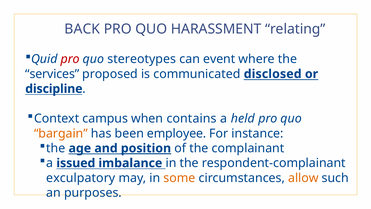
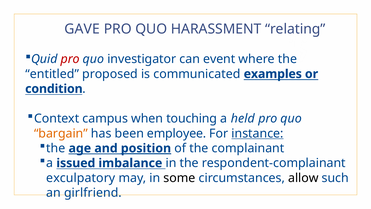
BACK: BACK -> GAVE (82, 29)
stereotypes: stereotypes -> investigator (142, 59)
services: services -> entitled (52, 74)
disclosed: disclosed -> examples (273, 74)
discipline: discipline -> condition (54, 89)
contains: contains -> touching (192, 118)
instance underline: none -> present (257, 133)
some colour: orange -> black (179, 178)
allow colour: orange -> black (303, 178)
purposes: purposes -> girlfriend (93, 193)
